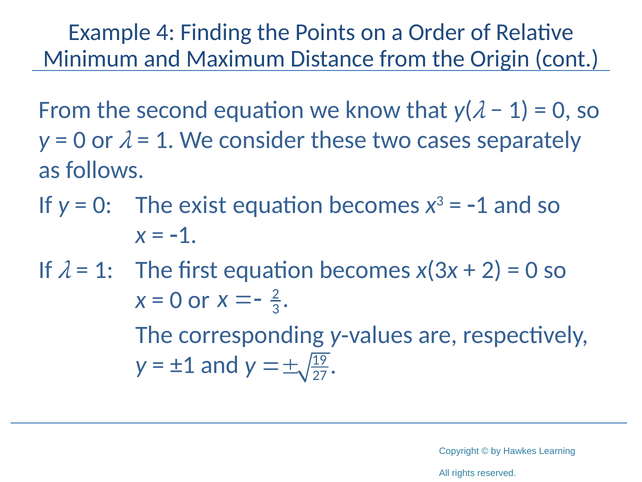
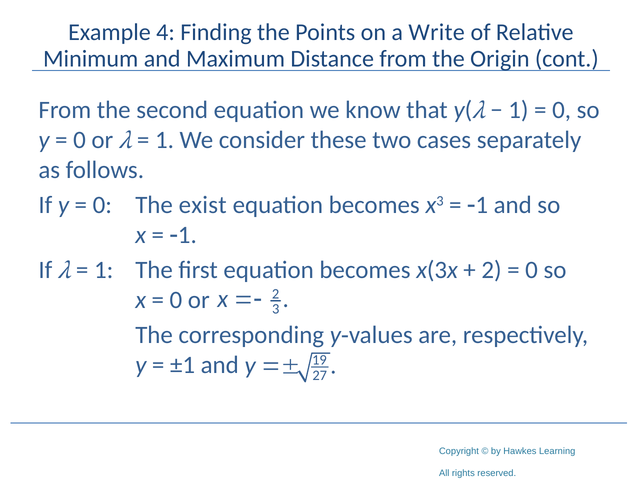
Order: Order -> Write (437, 32)
